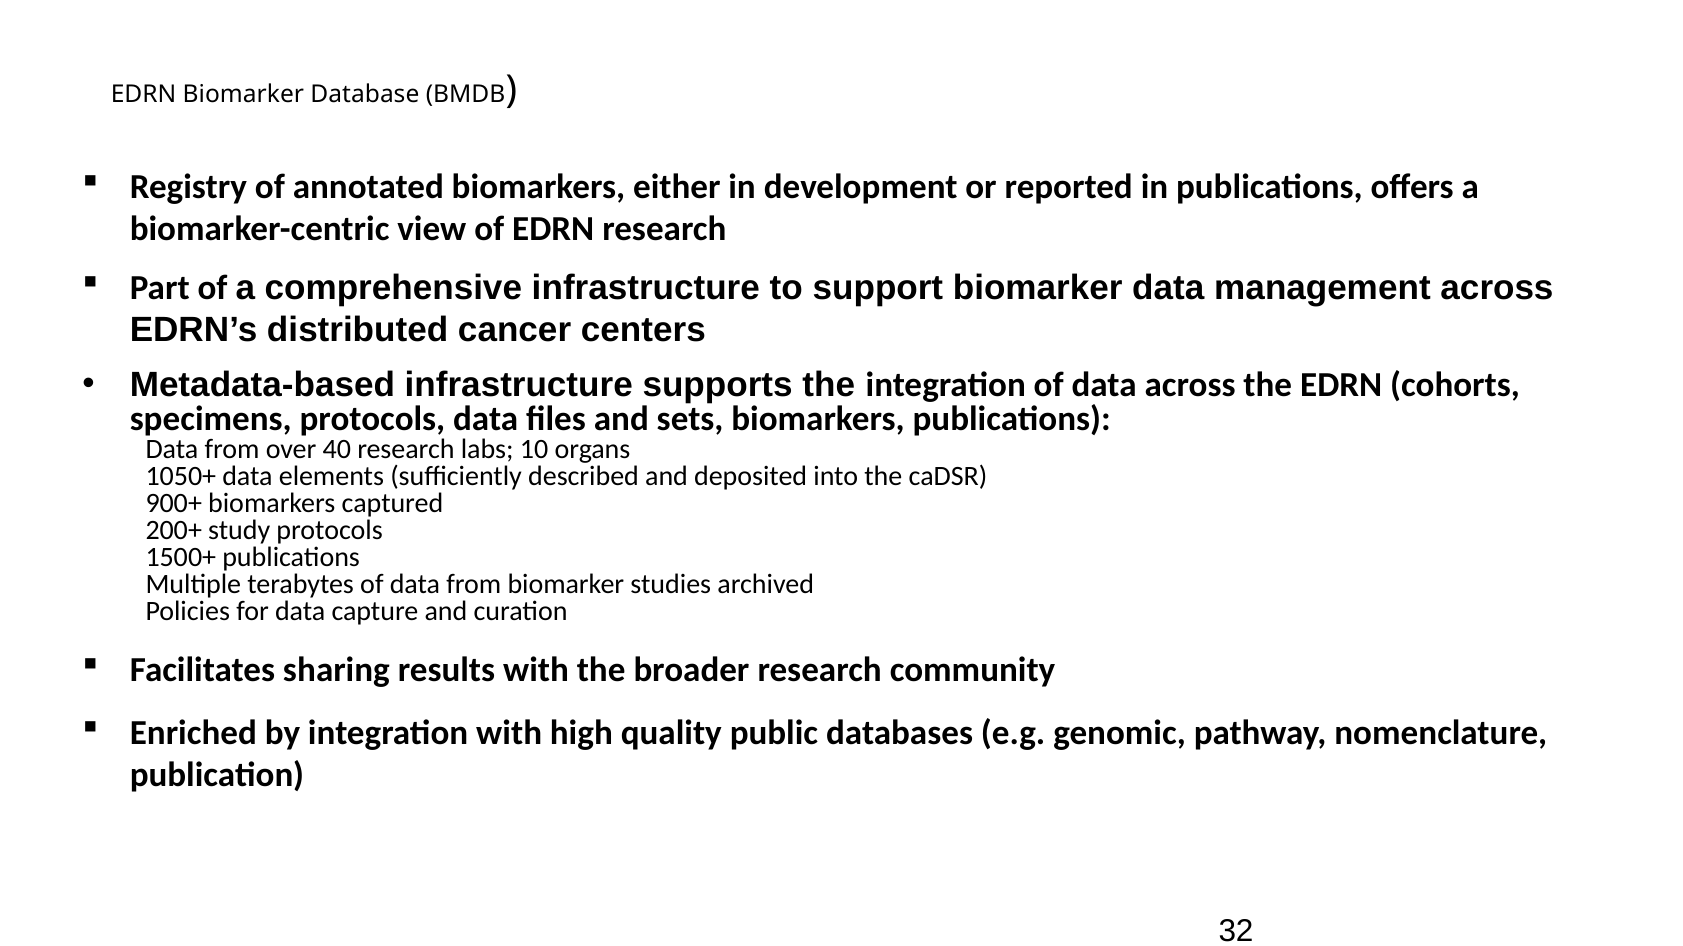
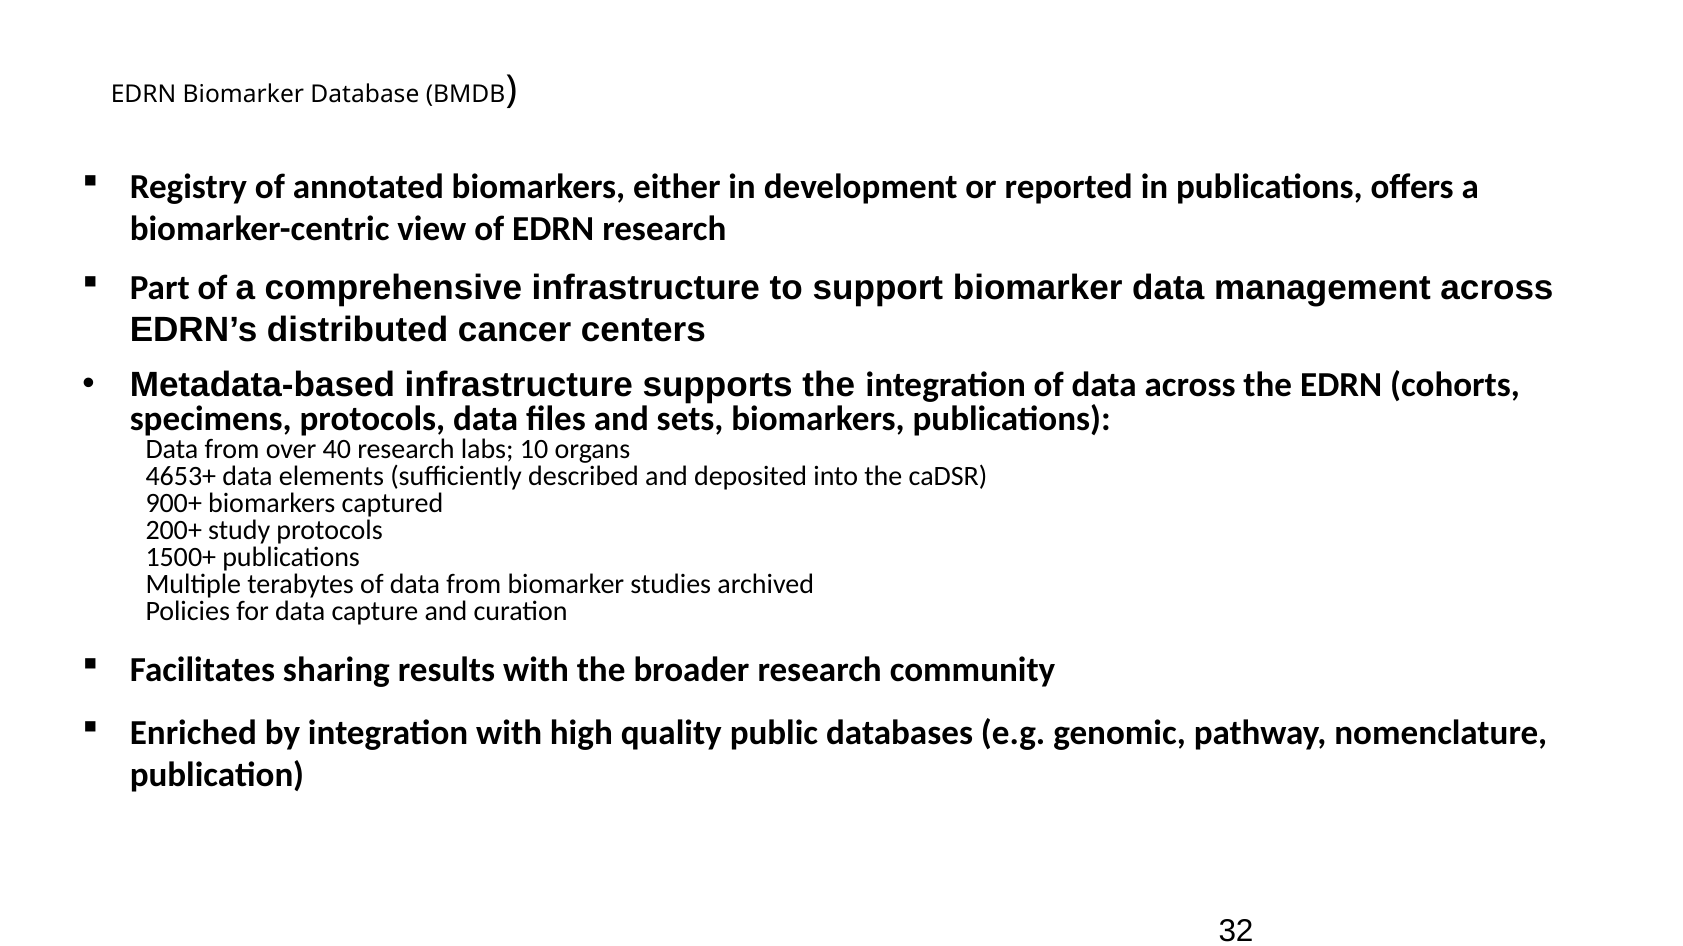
1050+: 1050+ -> 4653+ (181, 477)
